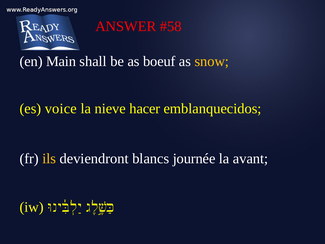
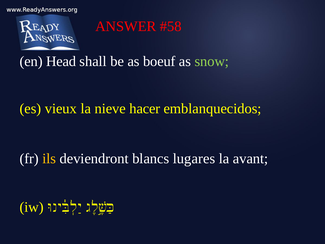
Main: Main -> Head (61, 61)
snow colour: yellow -> light green (212, 61)
voice: voice -> vieux (61, 108)
journée: journée -> lugares (194, 159)
